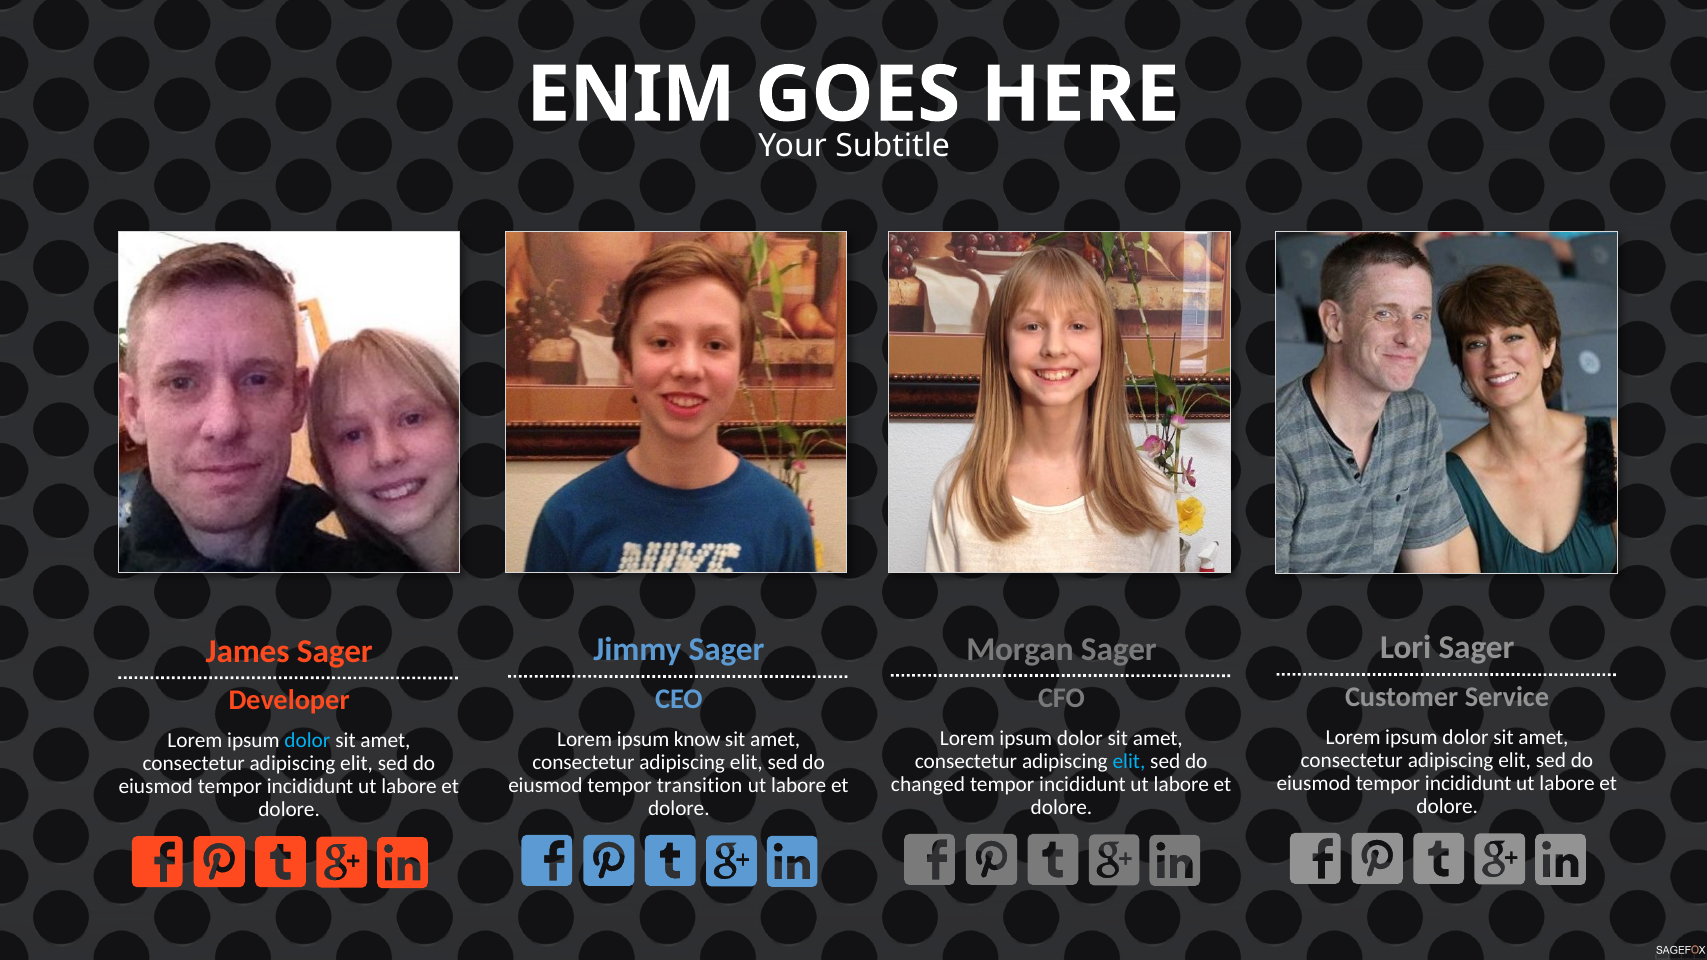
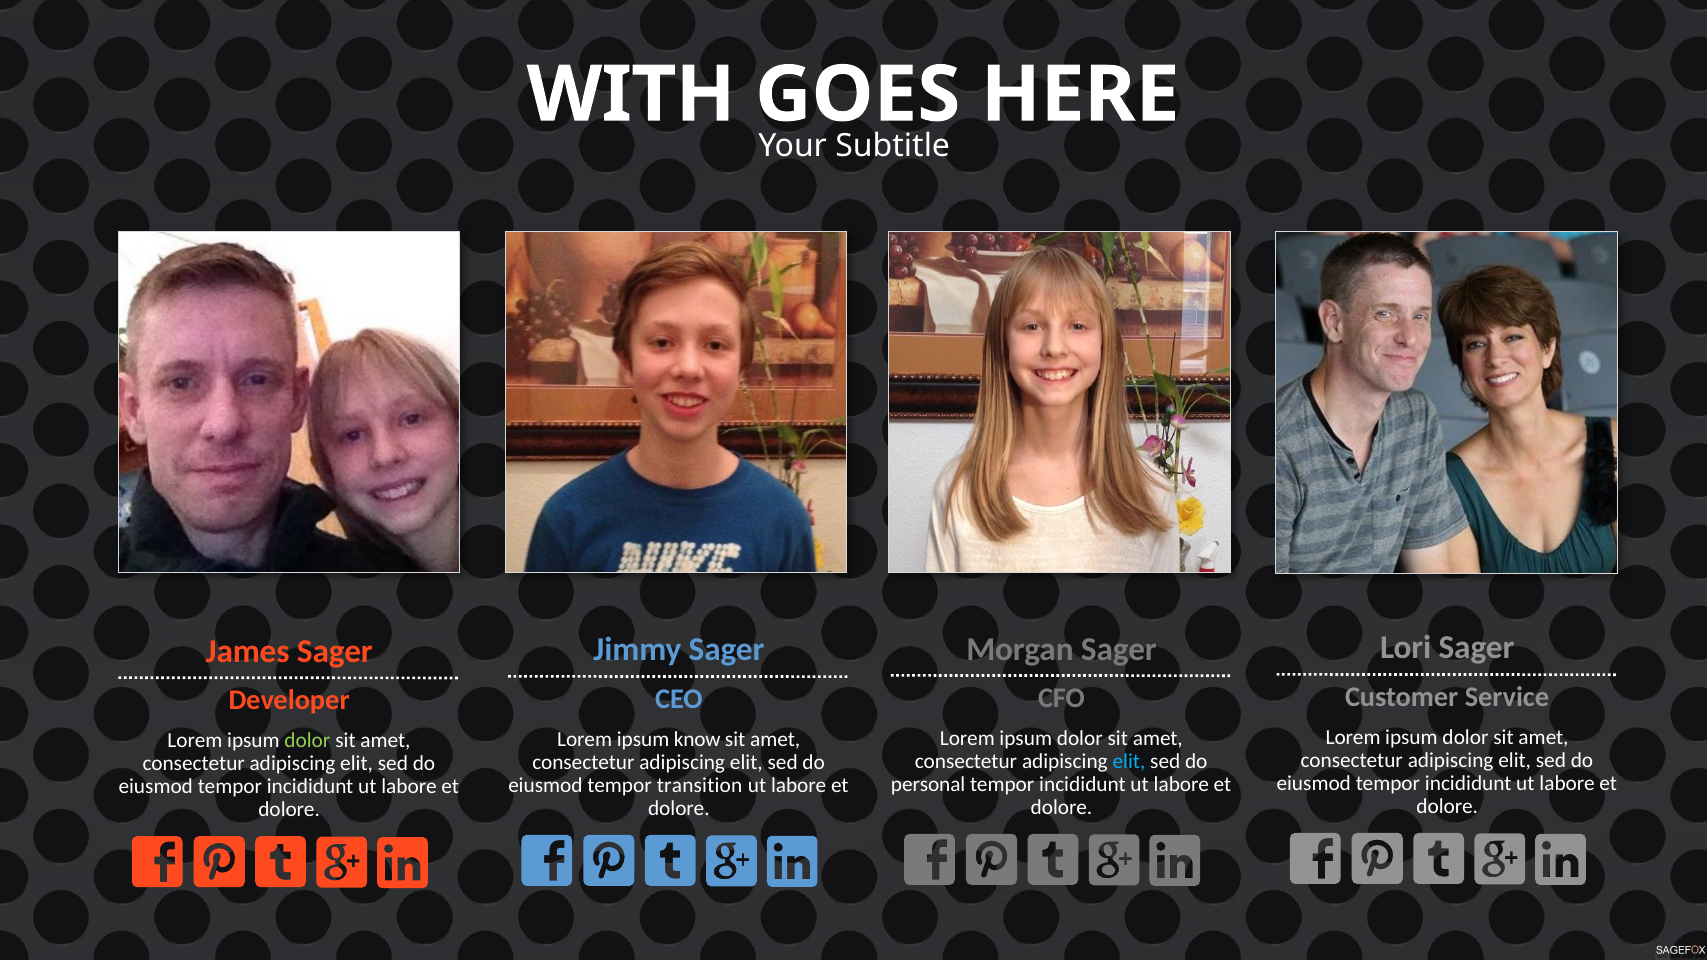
ENIM: ENIM -> WITH (631, 95)
dolor colour: light blue -> light green (307, 741)
changed: changed -> personal (928, 784)
